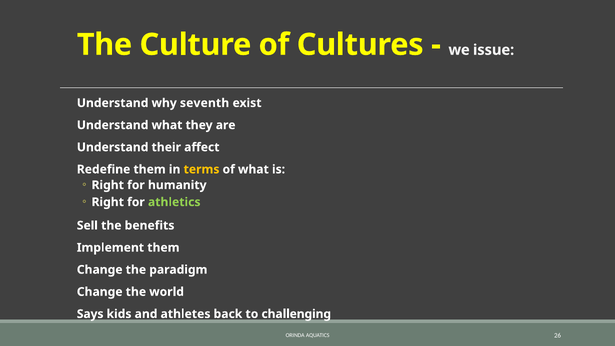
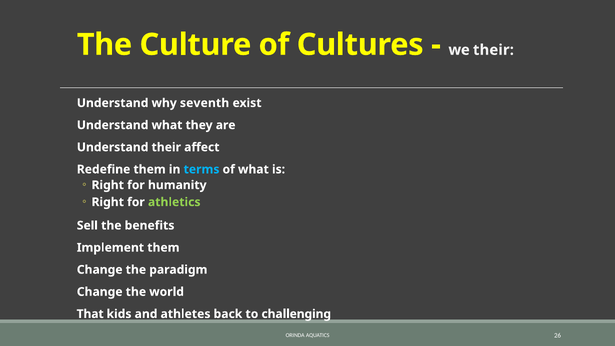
we issue: issue -> their (493, 50)
terms colour: yellow -> light blue (201, 169)
Says: Says -> That (90, 314)
